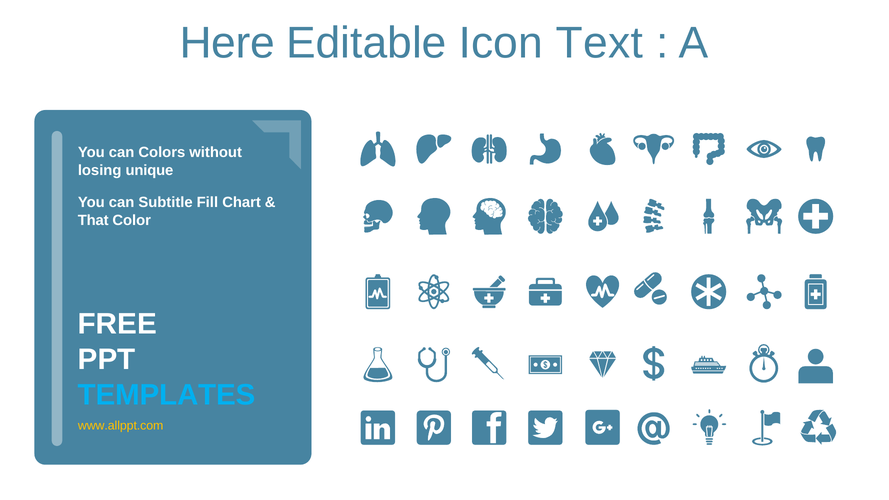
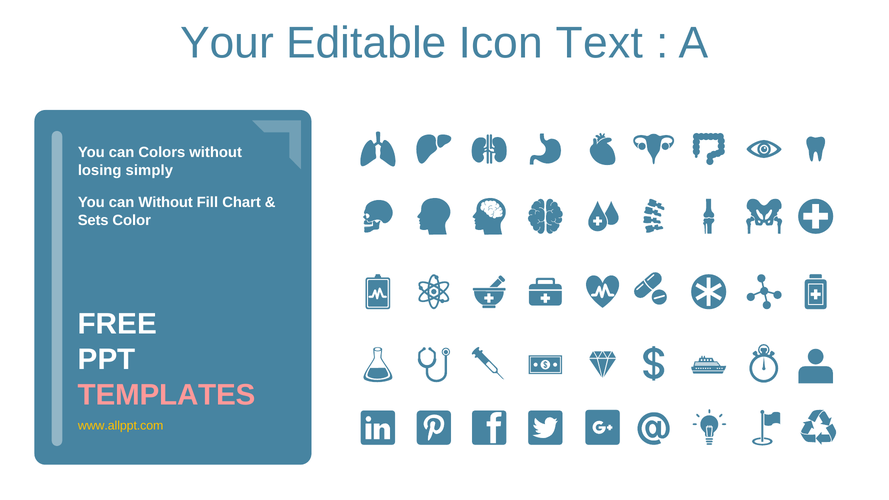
Here: Here -> Your (227, 43)
unique: unique -> simply (149, 170)
can Subtitle: Subtitle -> Without (166, 202)
That: That -> Sets (93, 220)
TEMPLATES colour: light blue -> pink (167, 395)
